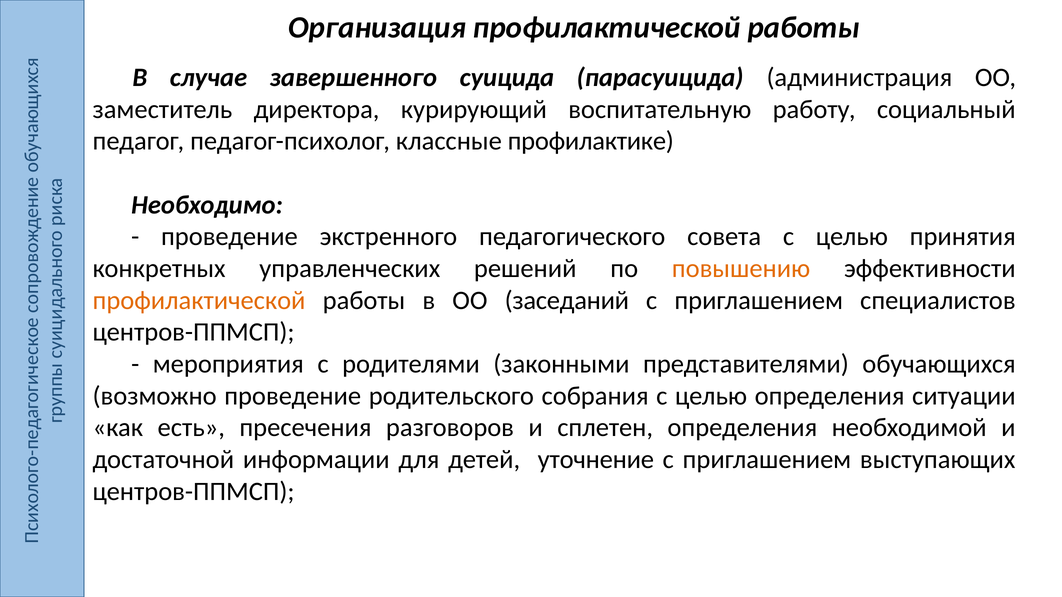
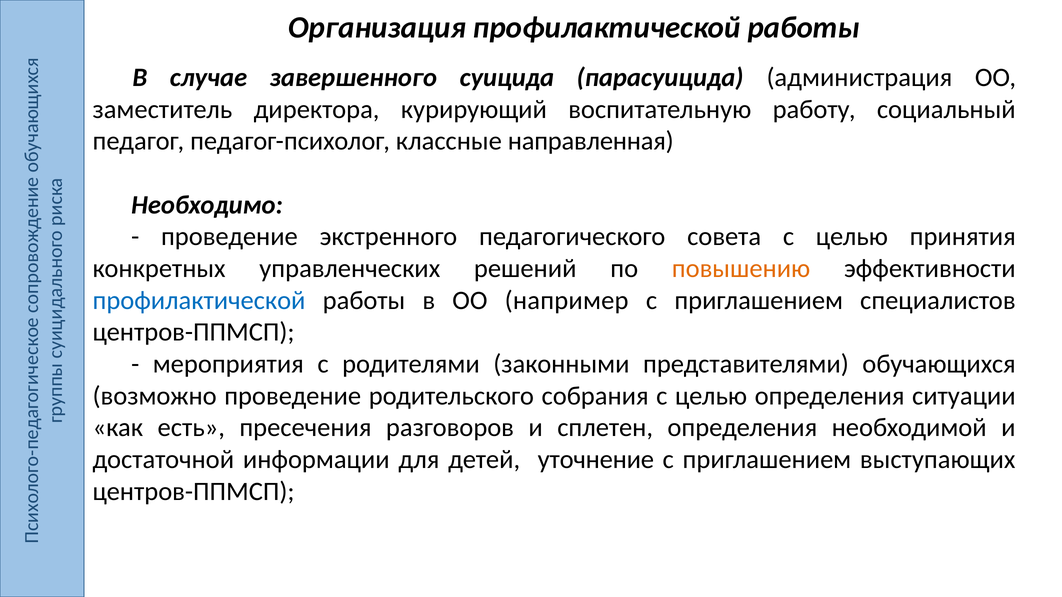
профилактике: профилактике -> направленная (591, 141)
профилактической colour: orange -> blue (199, 301)
заседаний: заседаний -> например (567, 301)
